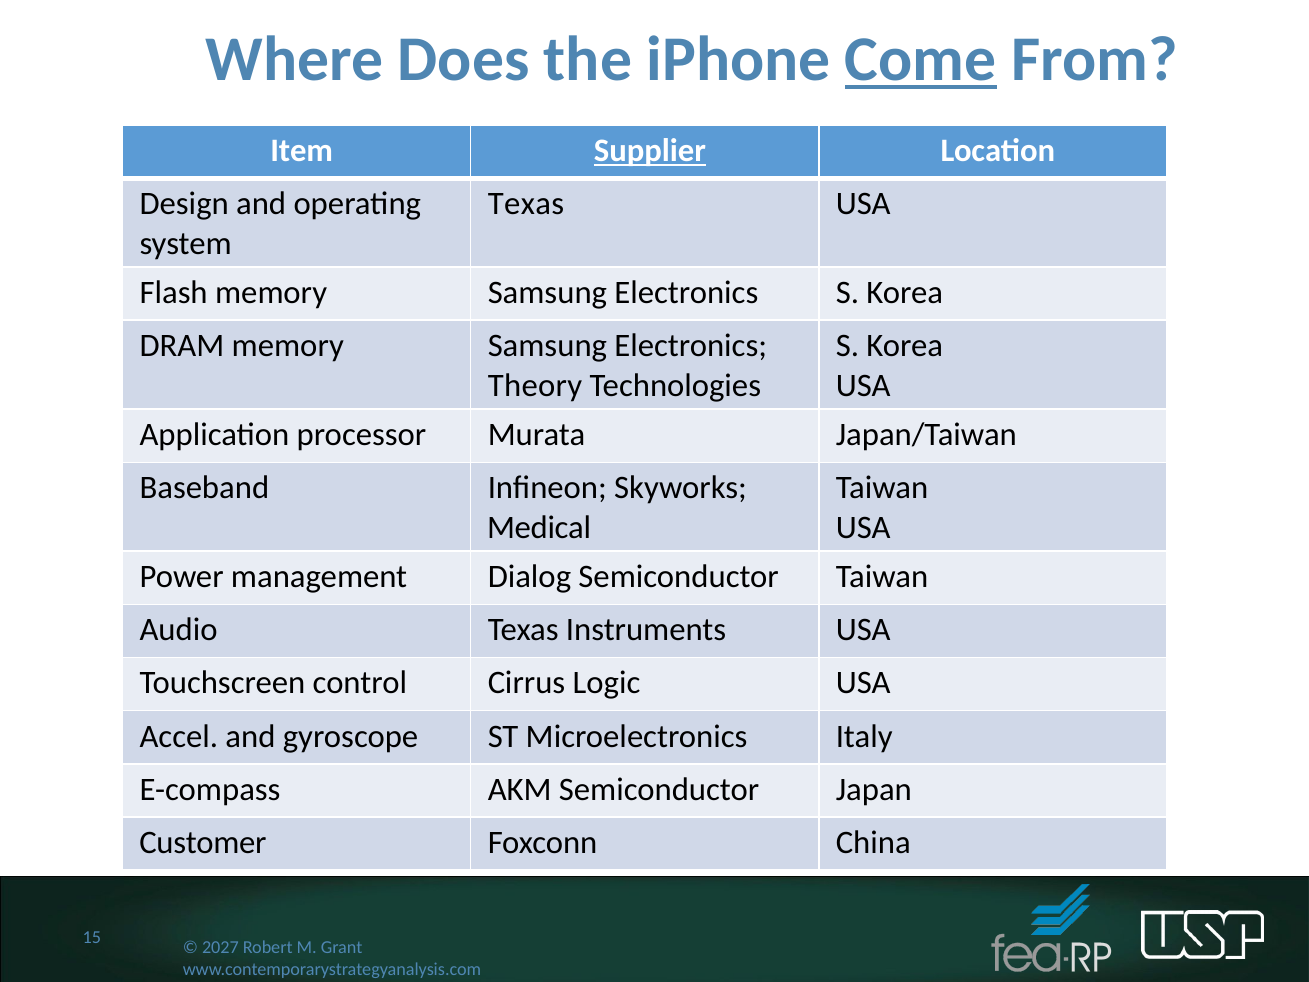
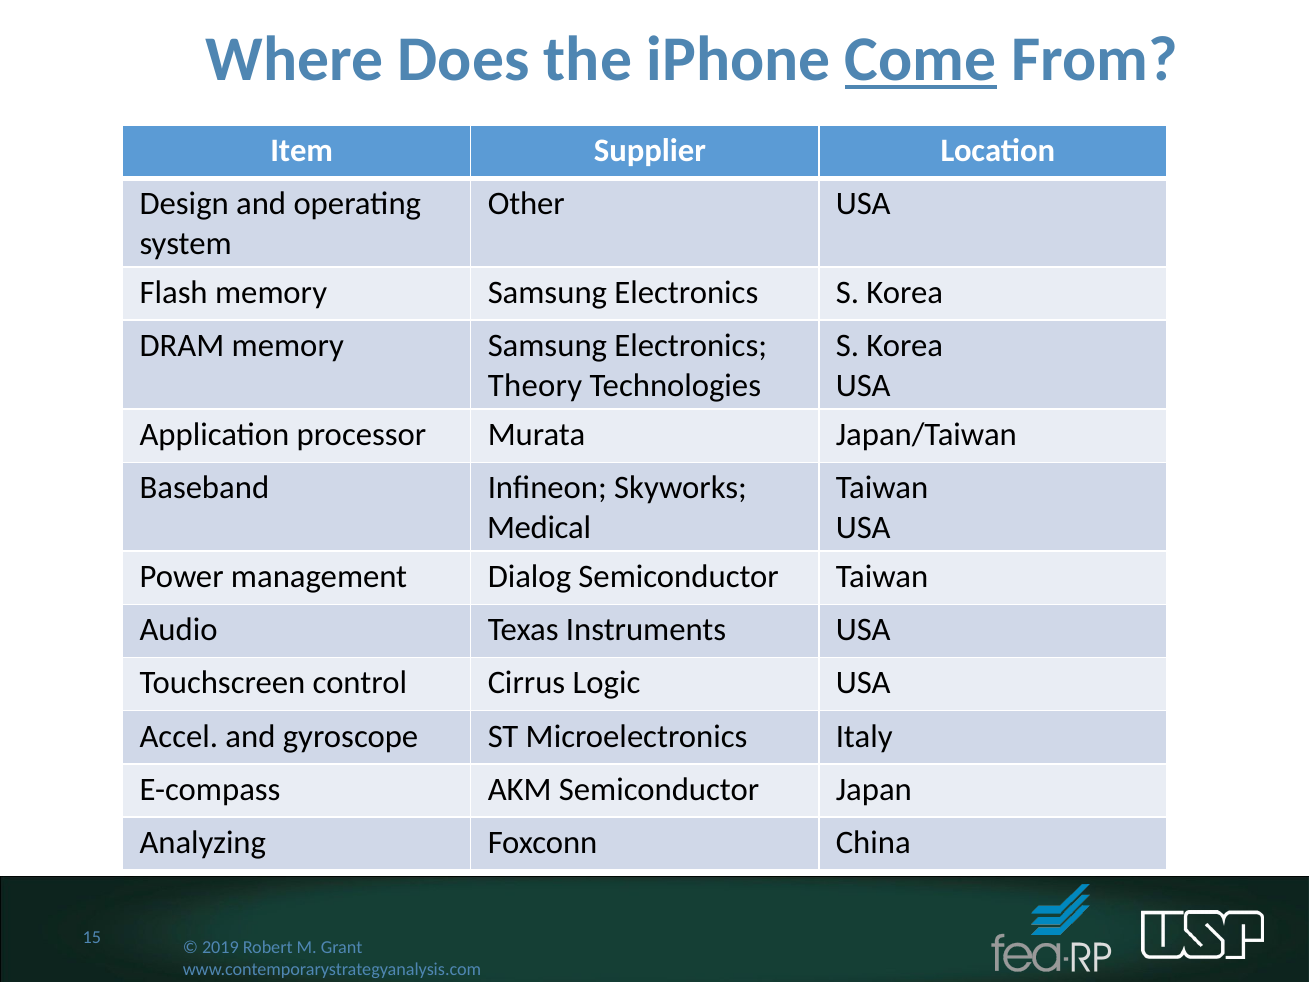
Supplier underline: present -> none (650, 151)
Texas: Texas -> Other (526, 204)
Customer: Customer -> Analyzing (203, 842)
2027: 2027 -> 2019 (220, 947)
